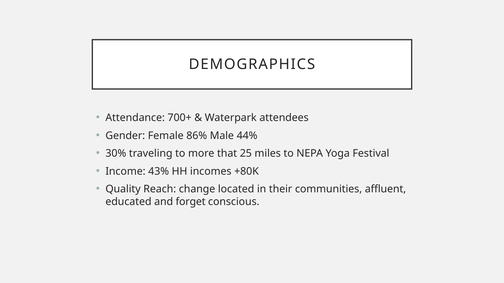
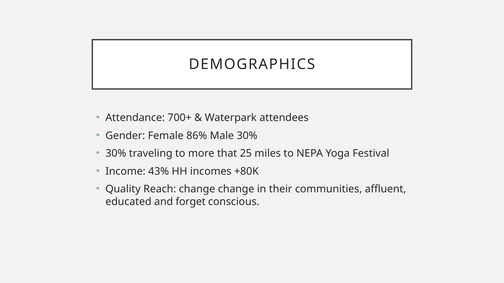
Male 44%: 44% -> 30% (247, 136)
change located: located -> change (236, 189)
